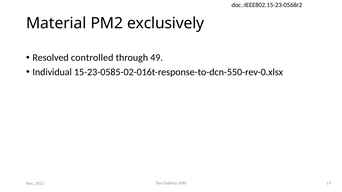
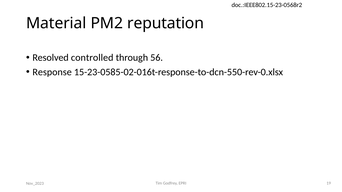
exclusively: exclusively -> reputation (166, 23)
49: 49 -> 56 (157, 58)
Individual: Individual -> Response (52, 72)
